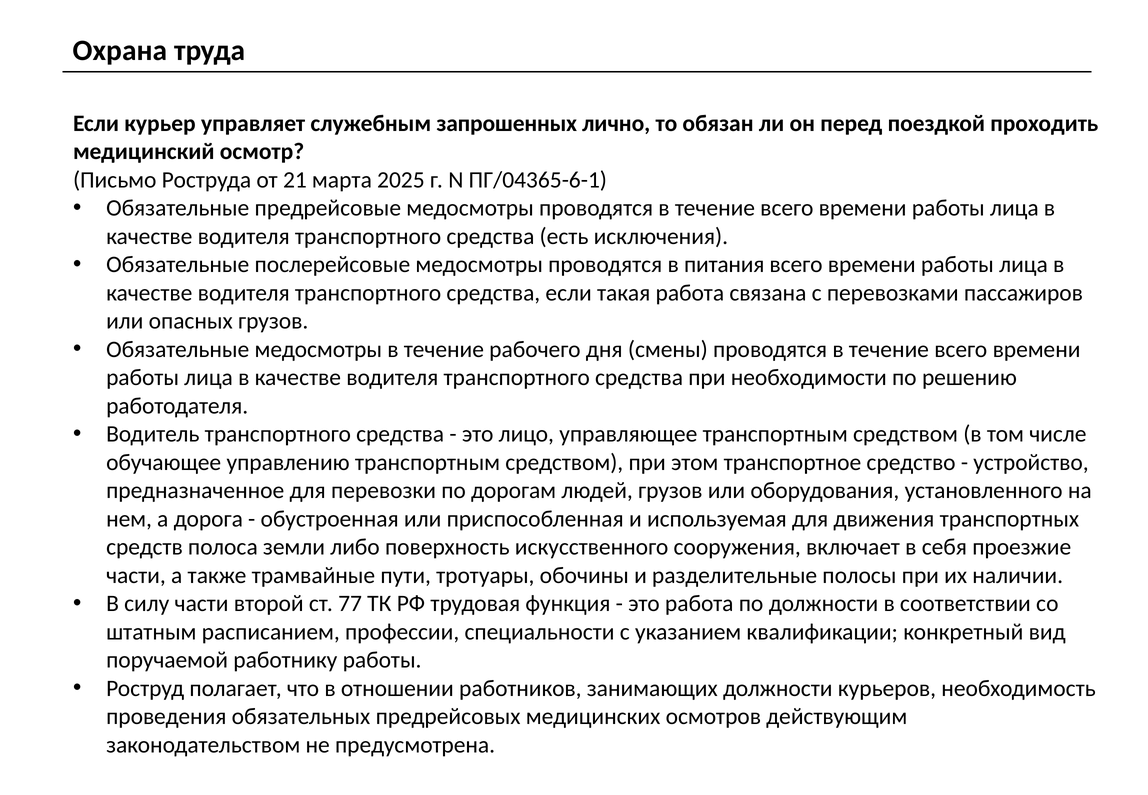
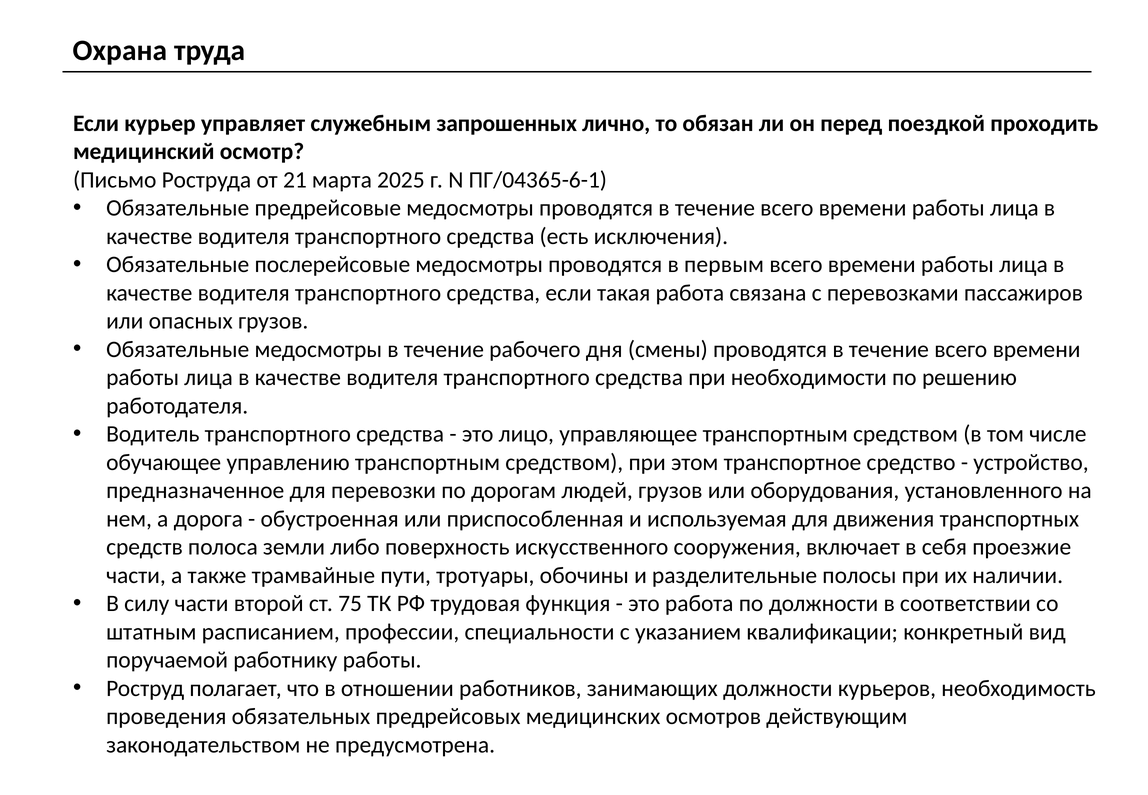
питания: питания -> первым (724, 265)
77: 77 -> 75 (350, 604)
